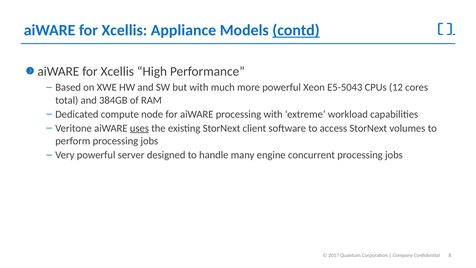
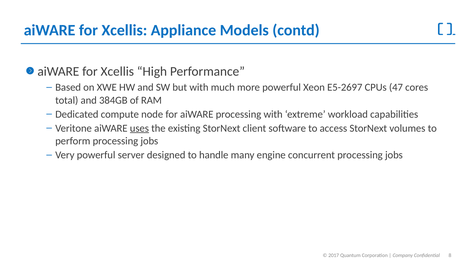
contd underline: present -> none (296, 30)
E5-5043: E5-5043 -> E5-2697 (345, 87)
12: 12 -> 47 (396, 87)
